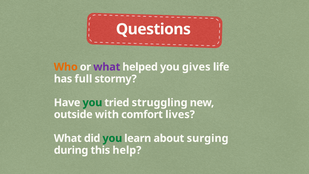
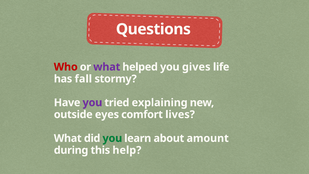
Who colour: orange -> red (66, 67)
full: full -> fall (83, 79)
you colour: green -> purple (92, 103)
struggling: struggling -> explaining (160, 103)
with: with -> eyes (107, 114)
surging: surging -> amount (208, 138)
